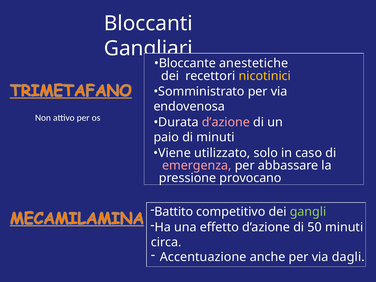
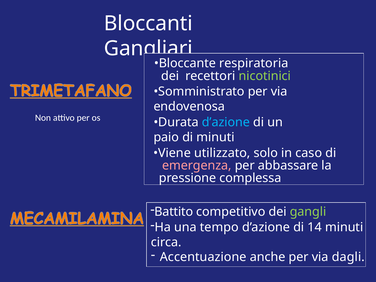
anestetiche: anestetiche -> respiratoria (254, 63)
nicotinici colour: yellow -> light green (265, 76)
d’azione colour: pink -> light blue (226, 122)
provocano: provocano -> complessa (250, 178)
effetto: effetto -> tempo (219, 227)
50: 50 -> 14 (315, 227)
